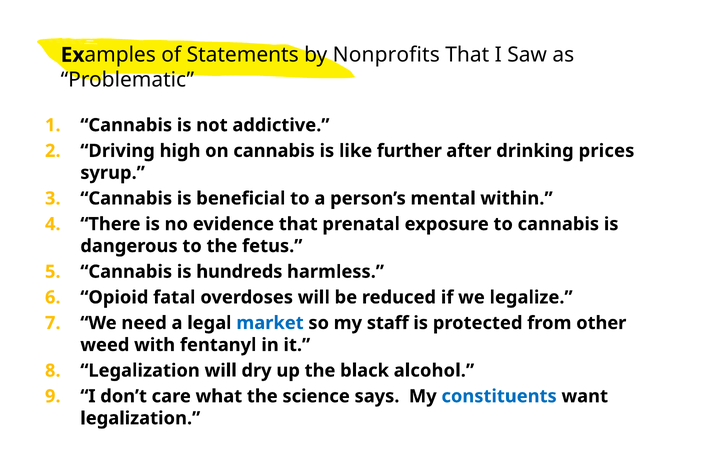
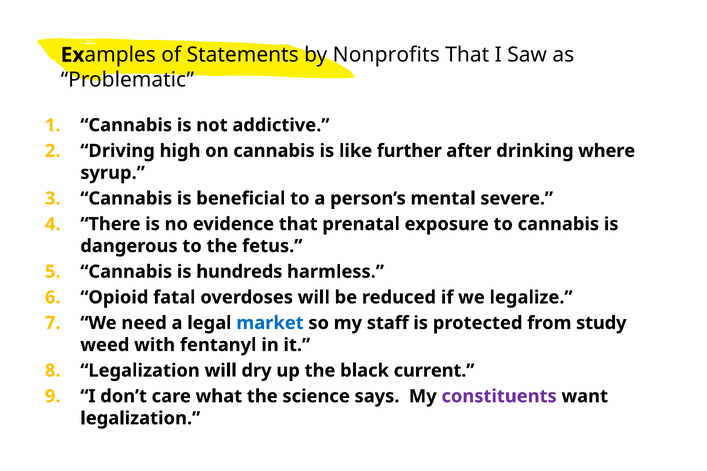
prices: prices -> where (607, 151)
within: within -> severe (517, 199)
other: other -> study (601, 323)
alcohol: alcohol -> current (434, 371)
constituents colour: blue -> purple (499, 397)
